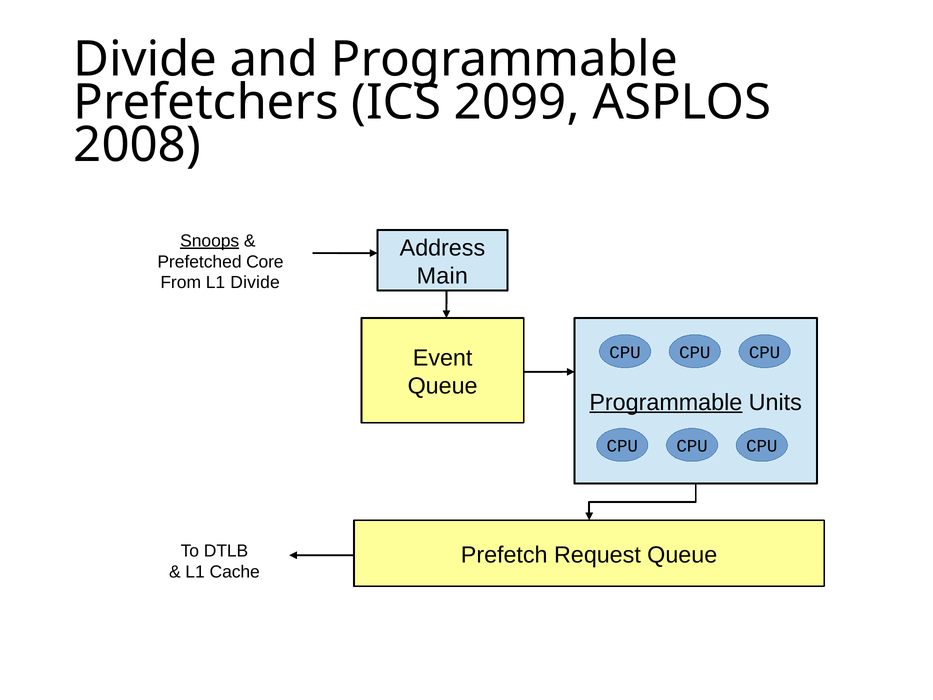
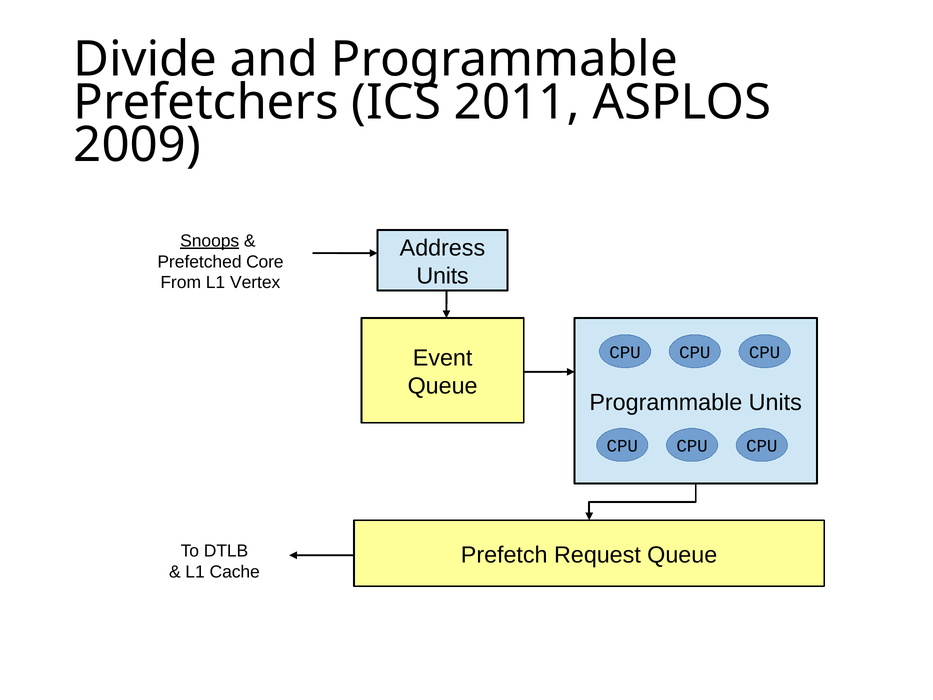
2099: 2099 -> 2011 (517, 102)
2008: 2008 -> 2009 (137, 145)
Main: Main -> Units (443, 276)
L1 Divide: Divide -> Vertex (255, 283)
Programmable underline: present -> none (666, 402)
